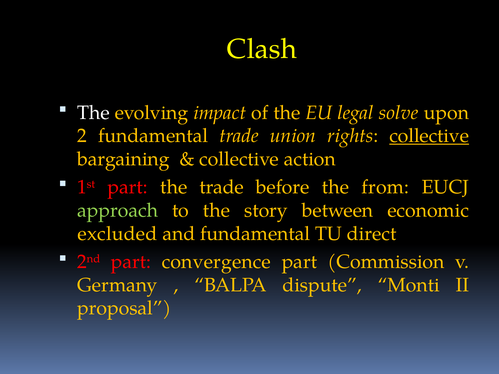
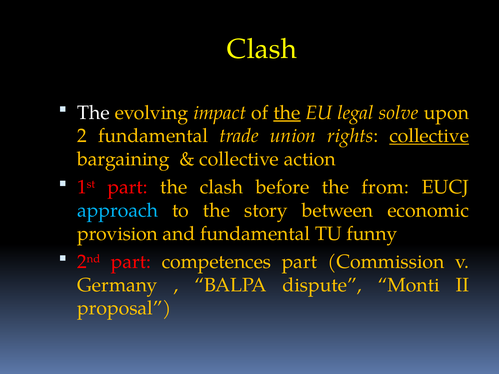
the underline: none -> present (287, 113)
the trade: trade -> clash (222, 187)
approach colour: light green -> light blue (118, 211)
excluded: excluded -> provision (118, 234)
direct: direct -> funny (372, 234)
convergence: convergence -> competences (216, 262)
